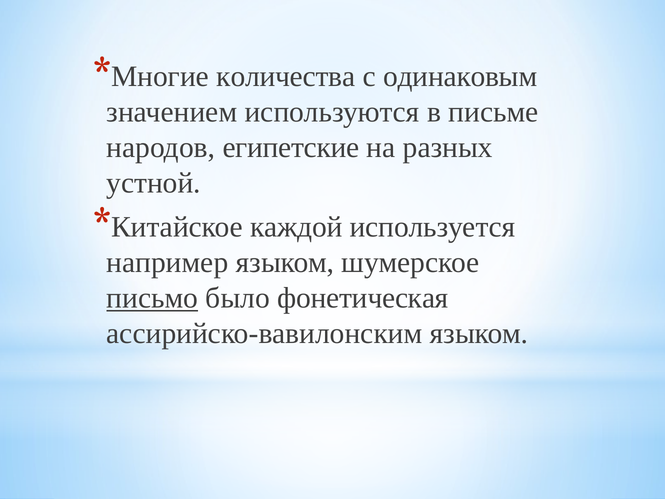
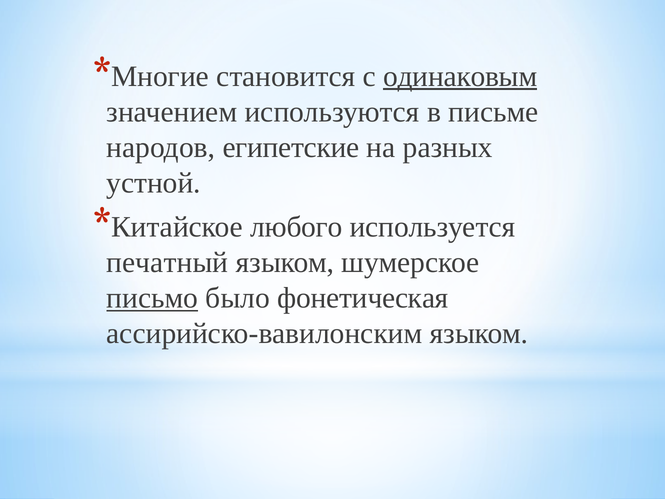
количества: количества -> становится (286, 76)
одинаковым underline: none -> present (460, 76)
каждой: каждой -> любого (296, 227)
например: например -> печатный (167, 262)
